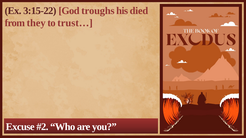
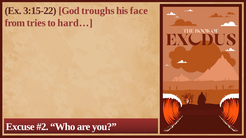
died: died -> face (139, 11)
they: they -> tries (36, 23)
trust…: trust… -> hard… (75, 23)
